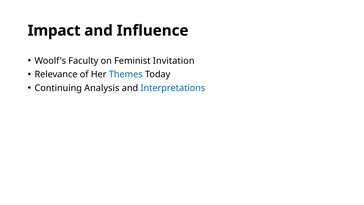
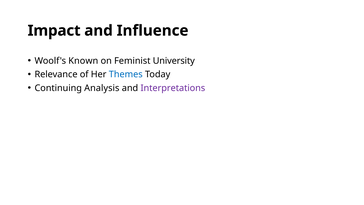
Faculty: Faculty -> Known (83, 61)
Invitation: Invitation -> University (174, 61)
Interpretations colour: blue -> purple (173, 88)
